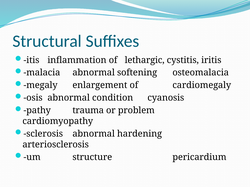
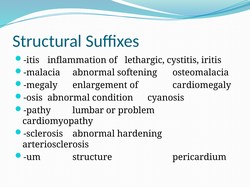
trauma: trauma -> lumbar (88, 111)
